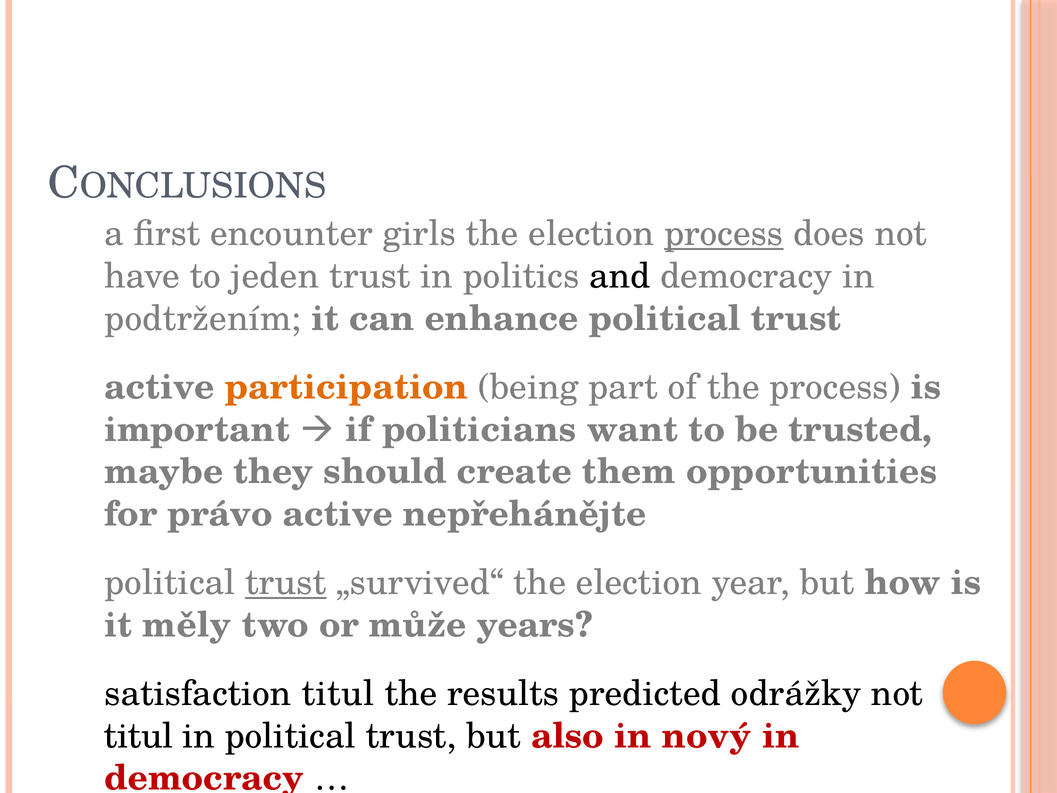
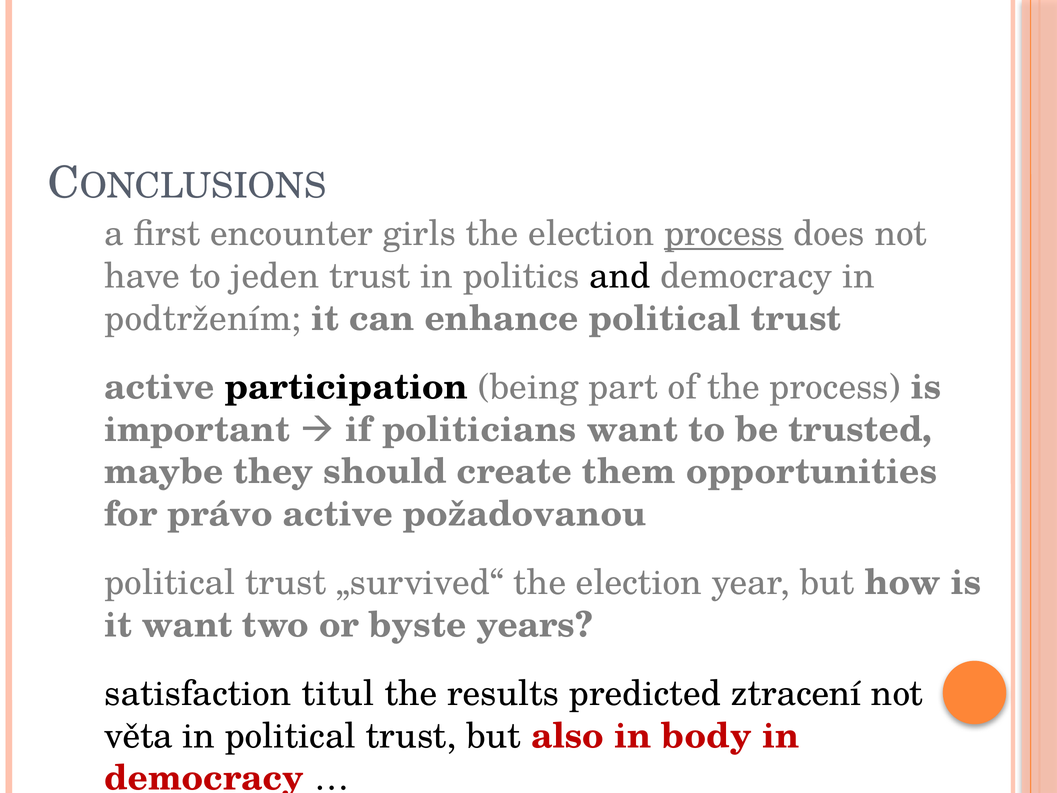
participation colour: orange -> black (346, 387)
nepřehánějte: nepřehánějte -> požadovanou (525, 514)
trust underline: present -> none (286, 583)
it měly: měly -> want (187, 625)
může: může -> byste (418, 625)
odrážky: odrážky -> ztracení (796, 694)
titul: titul -> věta (139, 736)
nový: nový -> body (707, 736)
